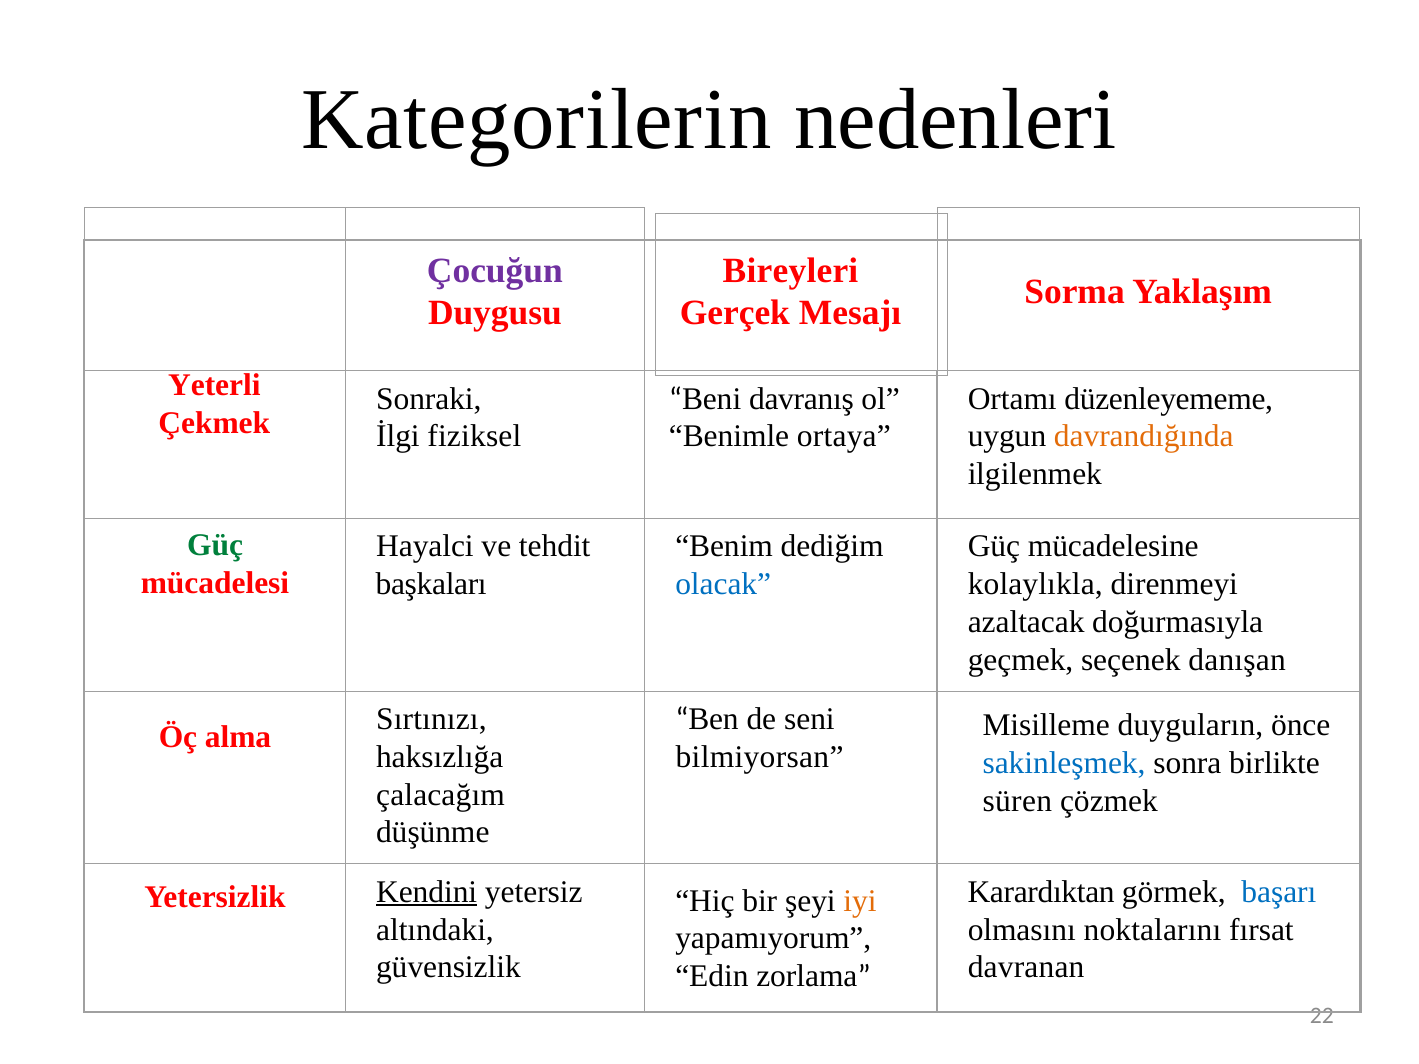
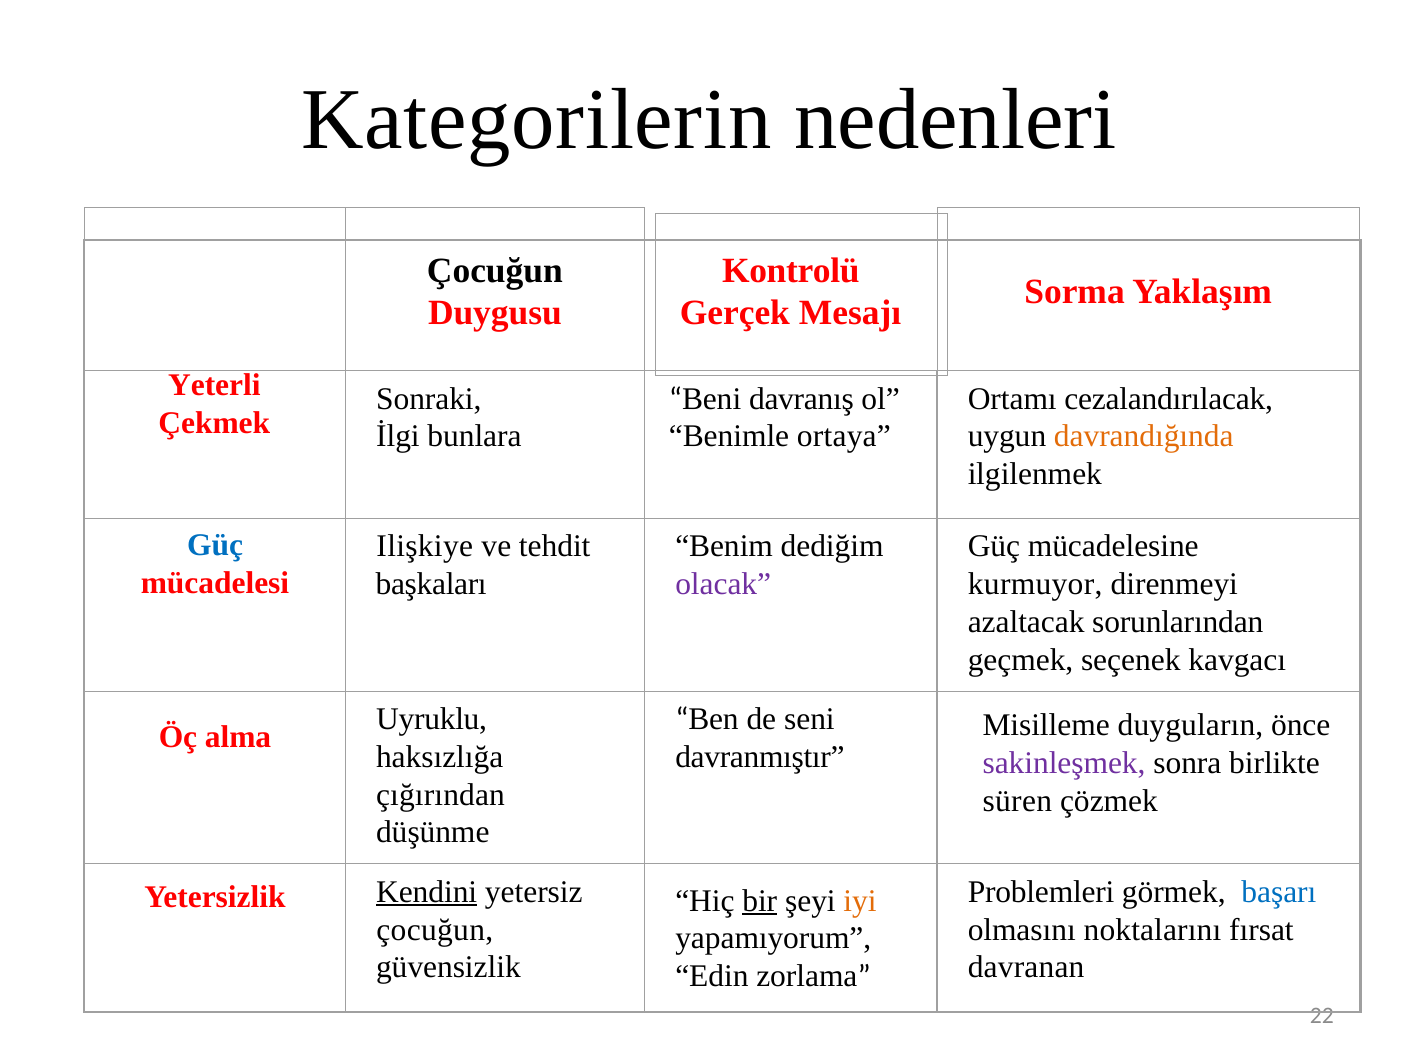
Çocuğun colour: purple -> black (495, 271)
Bireyleri: Bireyleri -> Kontrolü (791, 271)
düzenleyememe: düzenleyememe -> cezalandırılacak (1169, 399)
fiziksel: fiziksel -> bunlara (474, 437)
Güç colour: green -> blue (215, 546)
Hayalci: Hayalci -> Ilişkiye (425, 547)
olacak colour: blue -> purple (723, 585)
kolaylıkla: kolaylıkla -> kurmuyor (1035, 585)
doğurmasıyla: doğurmasıyla -> sorunlarından (1178, 622)
danışan: danışan -> kavgacı (1237, 660)
Sırtınızı: Sırtınızı -> Uyruklu (432, 719)
bilmiyorsan: bilmiyorsan -> davranmıştır (760, 757)
sakinleşmek colour: blue -> purple (1064, 764)
çalacağım: çalacağım -> çığırından (441, 795)
Karardıktan: Karardıktan -> Problemleri (1041, 892)
bir underline: none -> present (760, 901)
altındaki: altındaki -> çocuğun (435, 930)
